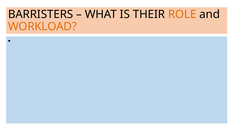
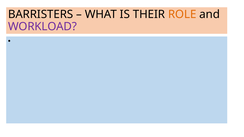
WORKLOAD colour: orange -> purple (42, 27)
